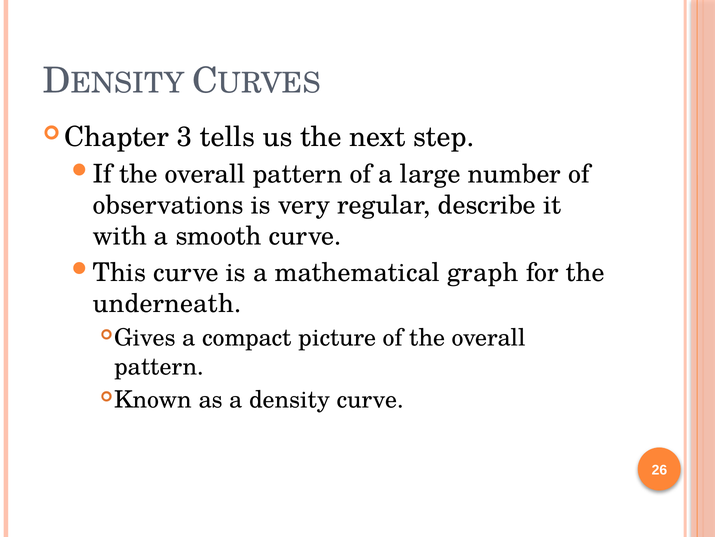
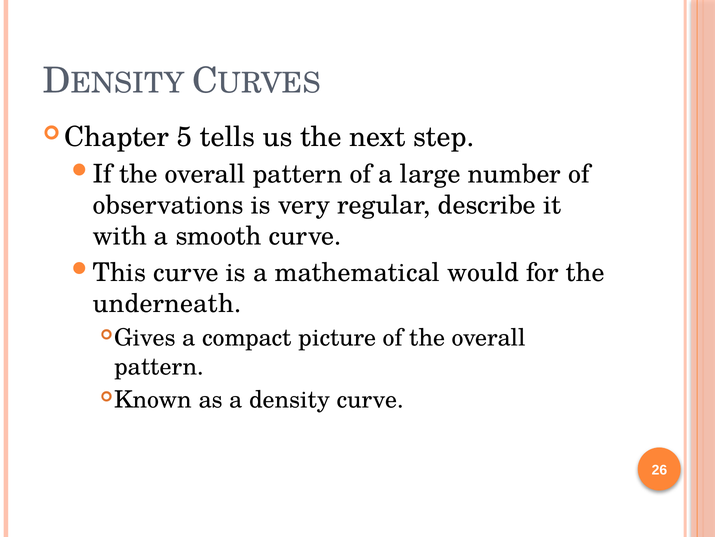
3: 3 -> 5 (185, 137)
graph: graph -> would (483, 272)
